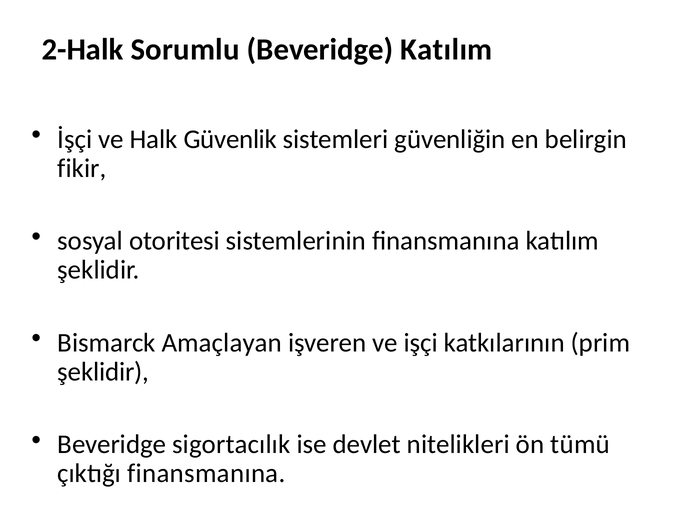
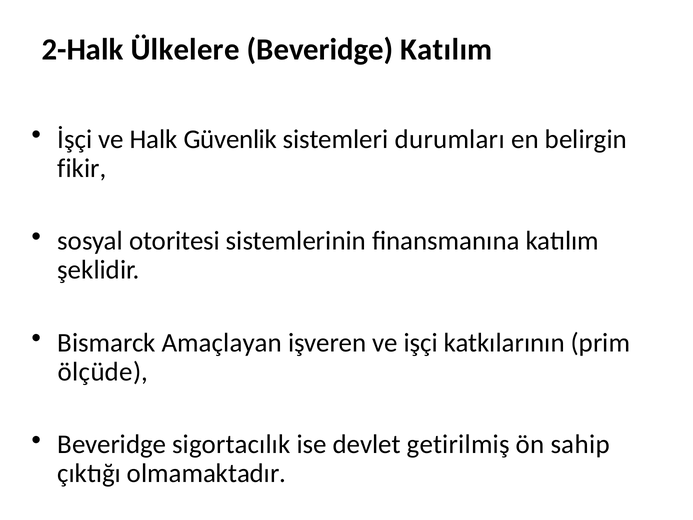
Sorumlu: Sorumlu -> Ülkelere (185, 50)
güvenliğin: güvenliğin -> durumları (450, 139)
şeklidir: şeklidir -> ölçüde (103, 372)
nitelikleri: nitelikleri -> getirilmiş (458, 444)
tümü: tümü -> sahip (580, 444)
çıktığı finansmanına: finansmanına -> olmamaktadır (207, 473)
